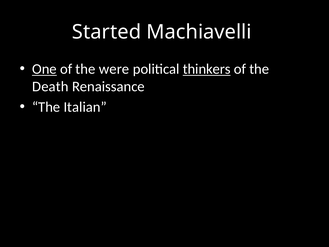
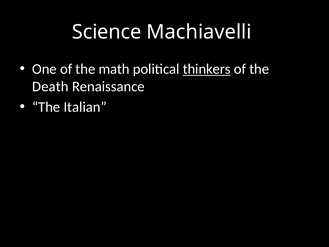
Started: Started -> Science (107, 32)
One underline: present -> none (44, 69)
were: were -> math (114, 69)
